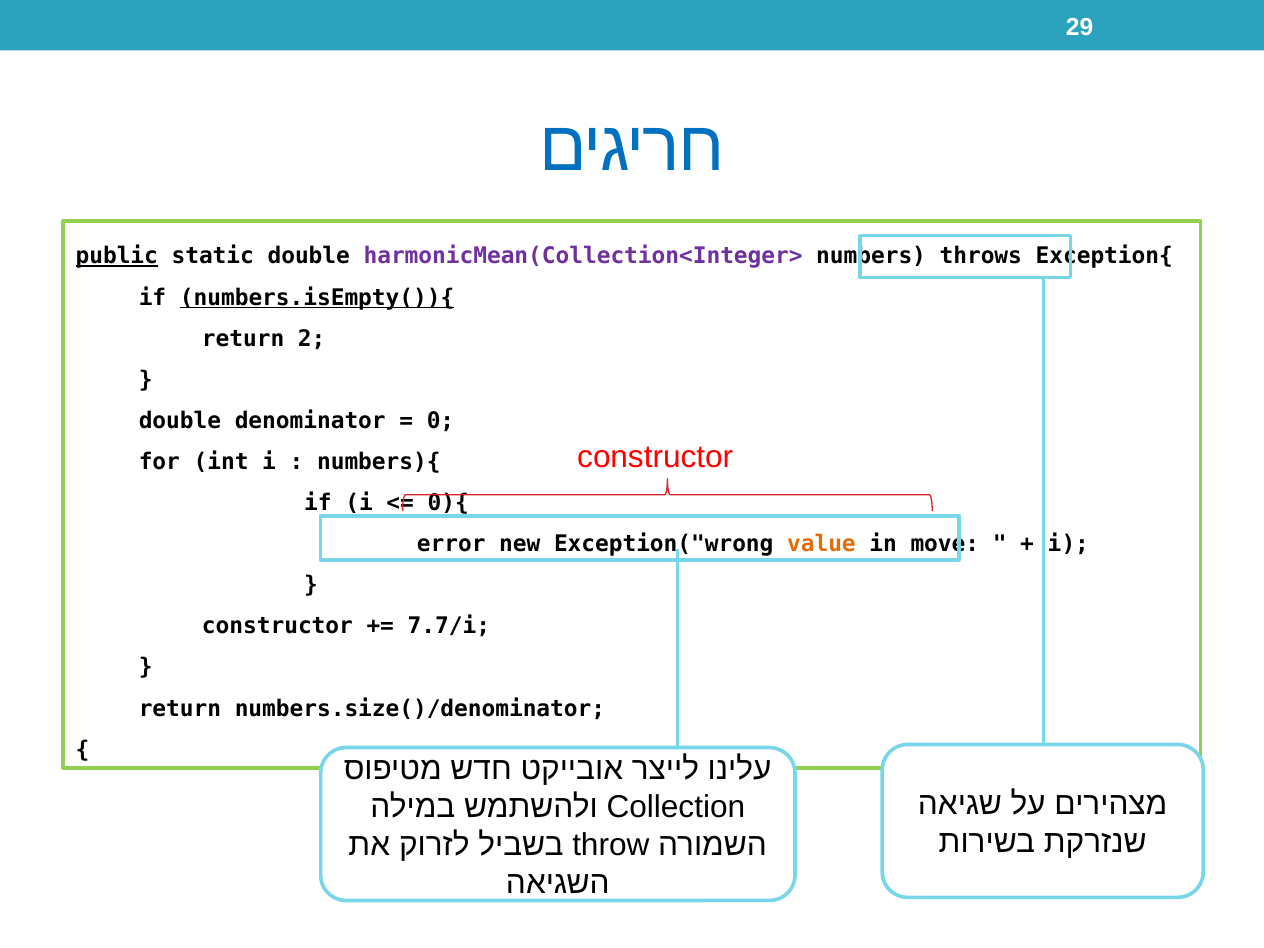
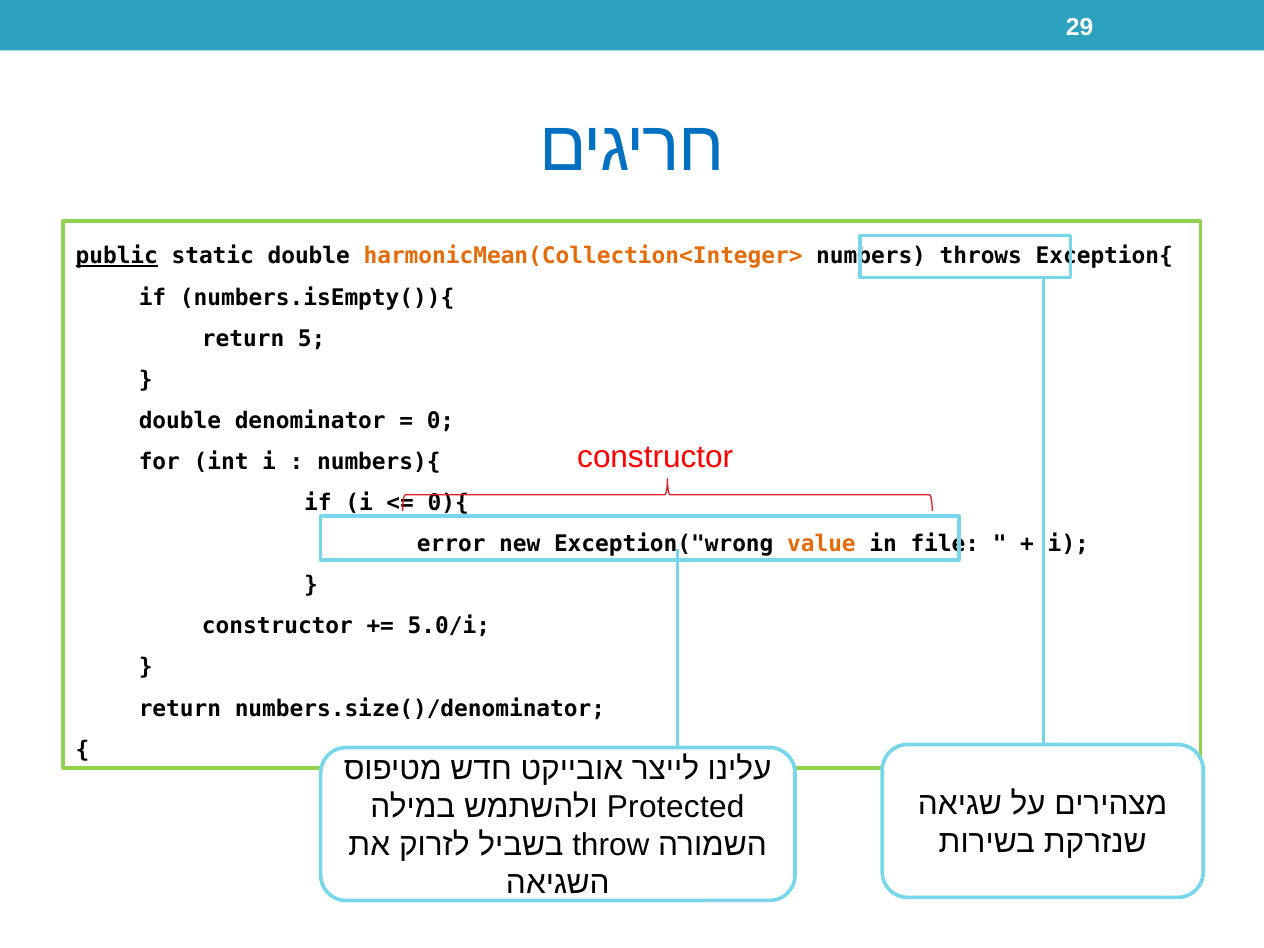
harmonicMean(Collection<Integer> colour: purple -> orange (583, 256)
numbers.isEmpty()){ underline: present -> none (317, 297)
2: 2 -> 5 (312, 339)
move: move -> file (945, 544)
7.7/i: 7.7/i -> 5.0/i (449, 626)
Collection: Collection -> Protected (676, 807)
